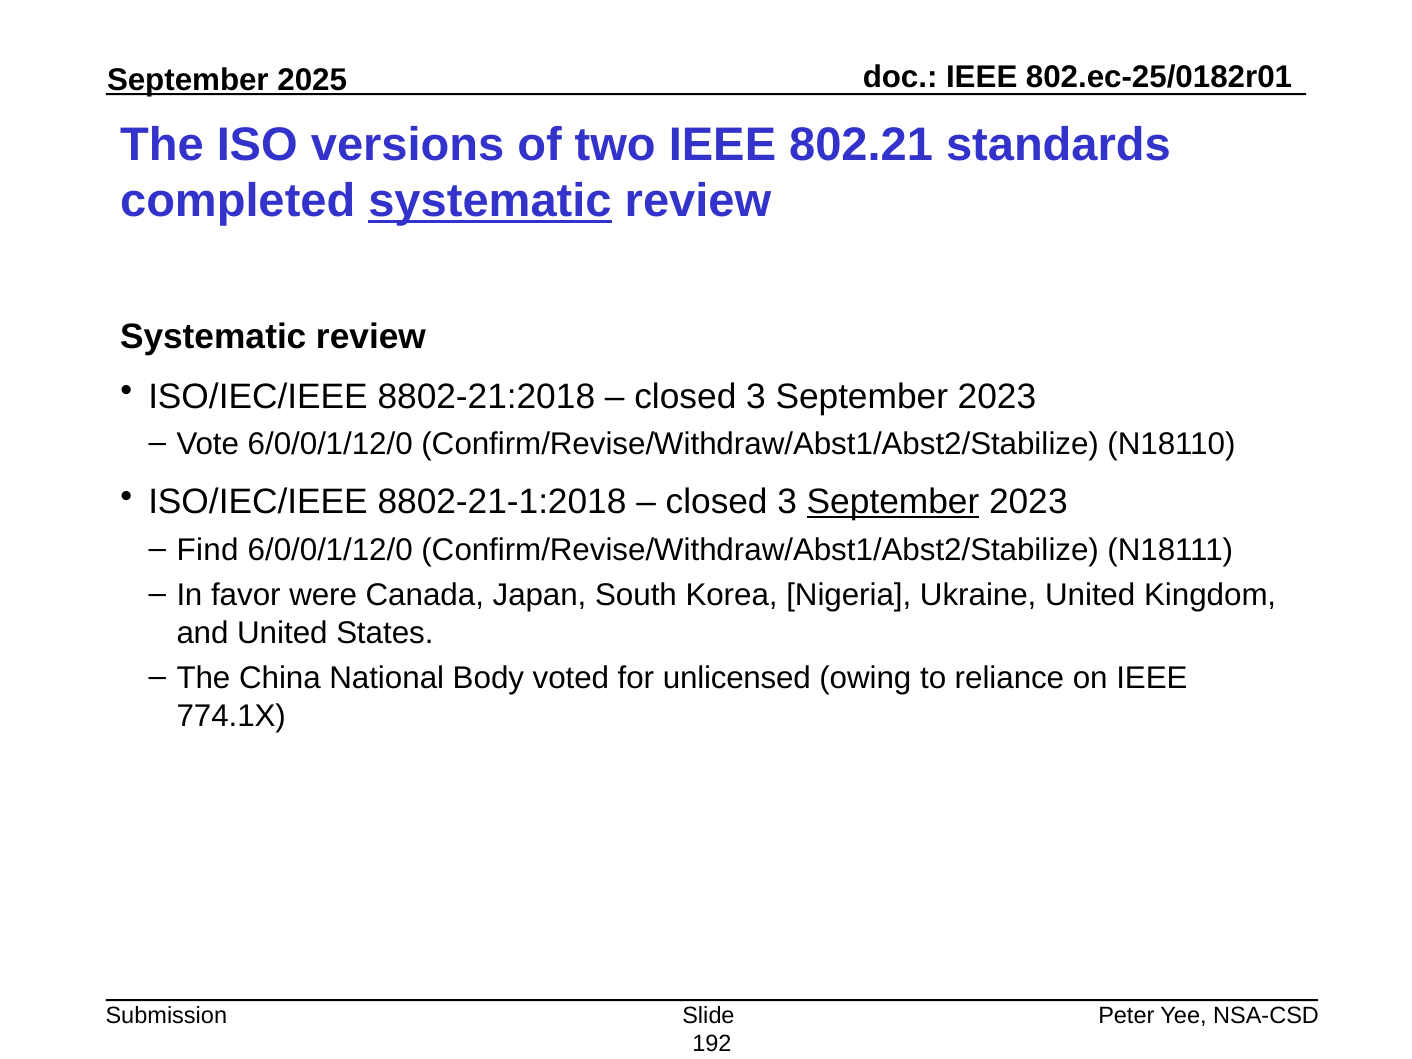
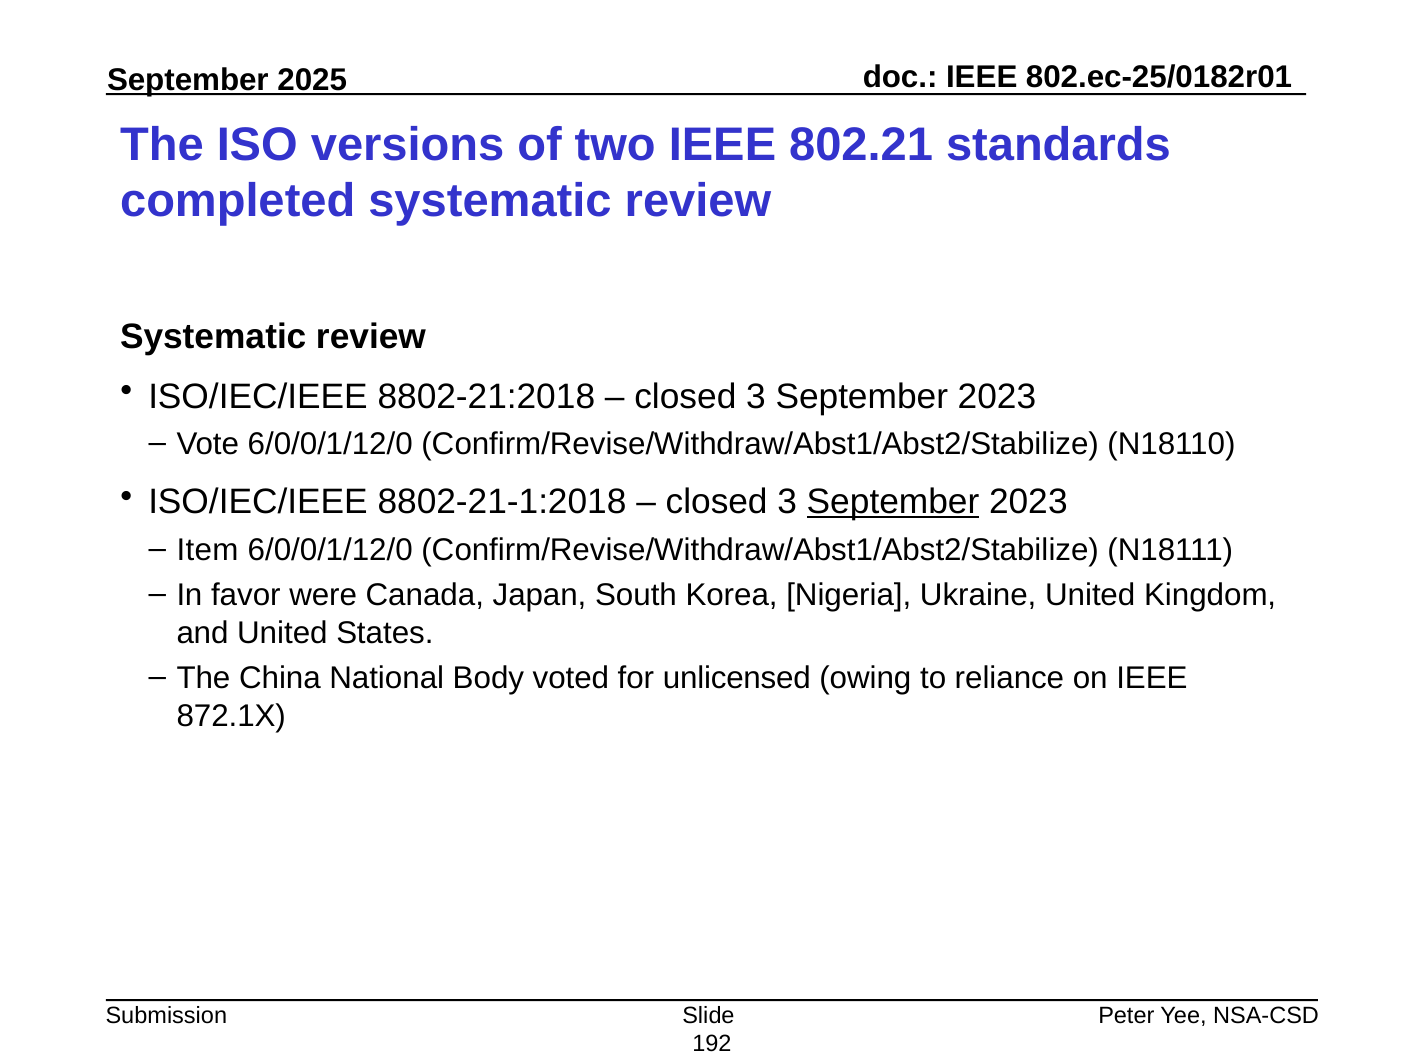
systematic underline: present -> none (490, 201)
Find: Find -> Item (208, 550)
774.1X: 774.1X -> 872.1X (231, 716)
